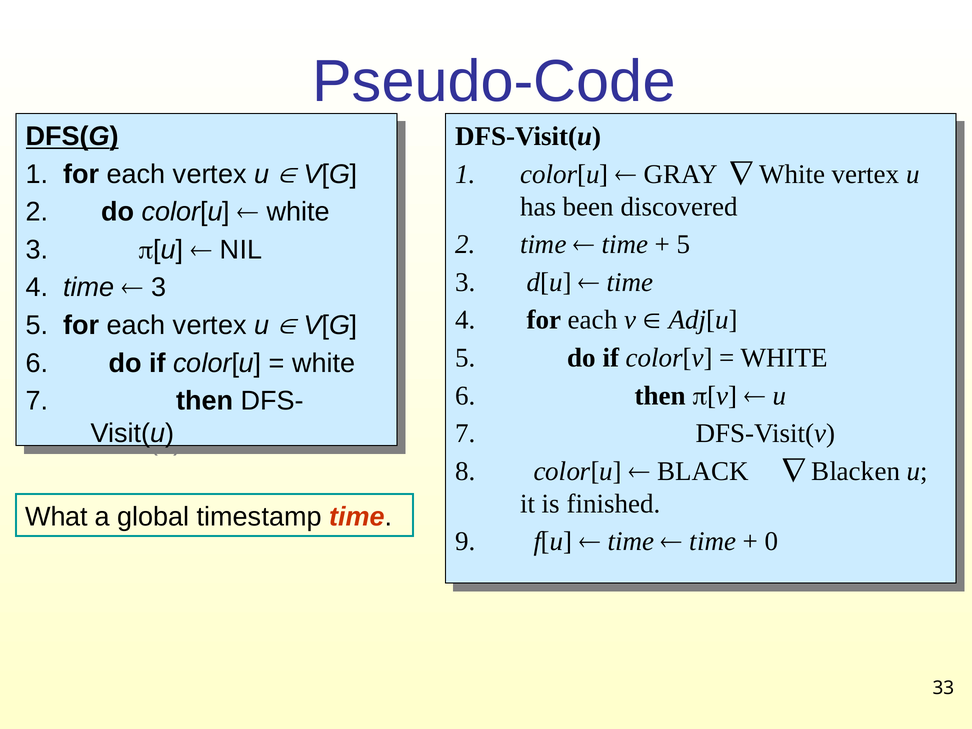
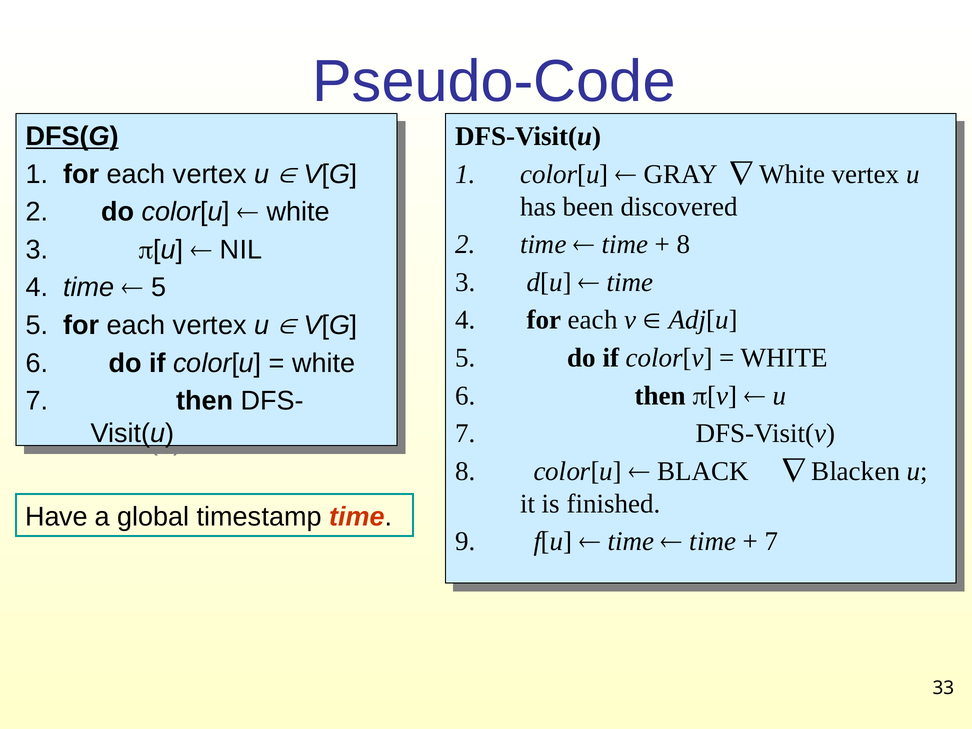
5: 5 -> 8 (684, 244)
3: 3 -> 5 (159, 288)
What: What -> Have (57, 517)
0: 0 -> 7 (772, 541)
